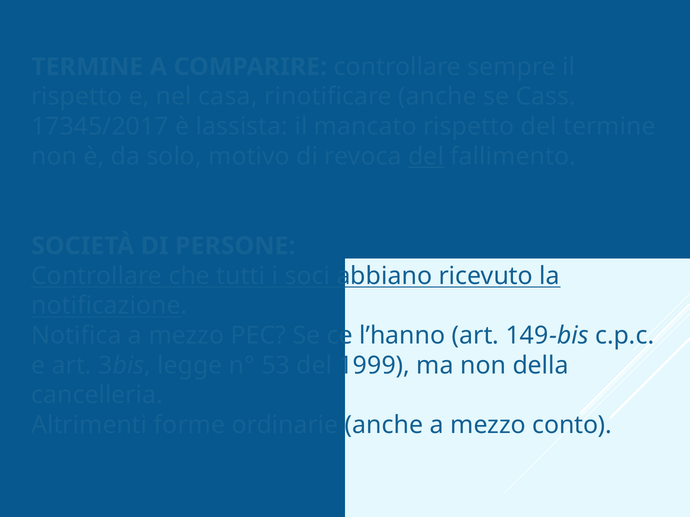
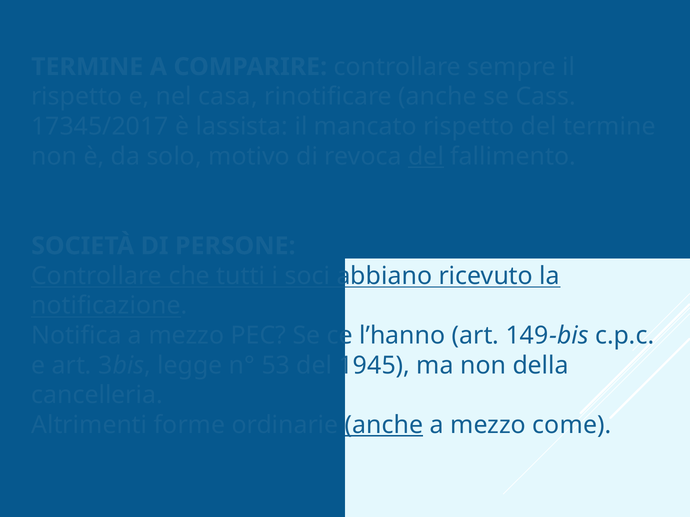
1999: 1999 -> 1945 (374, 366)
anche underline: none -> present (384, 425)
conto: conto -> come (572, 425)
